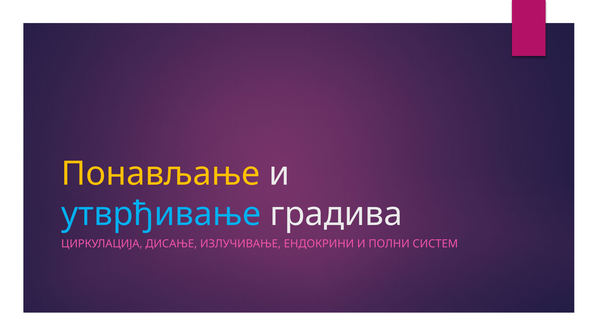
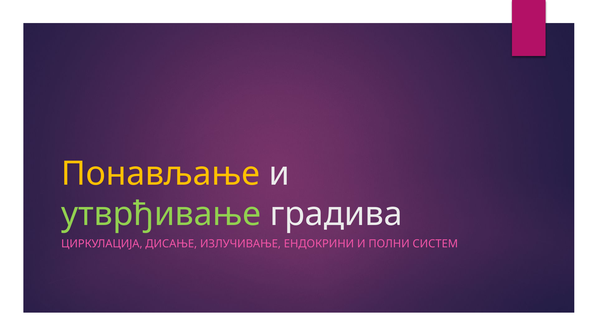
утврђивање colour: light blue -> light green (161, 214)
